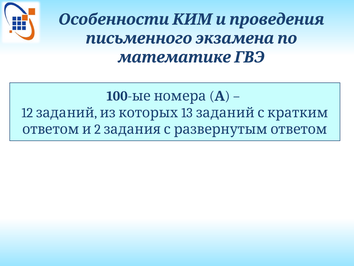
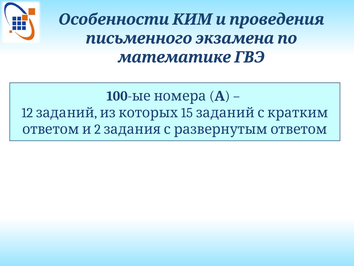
13: 13 -> 15 (187, 112)
